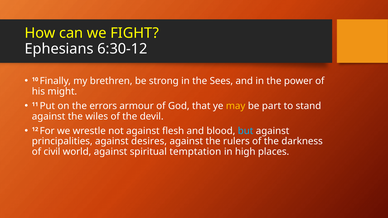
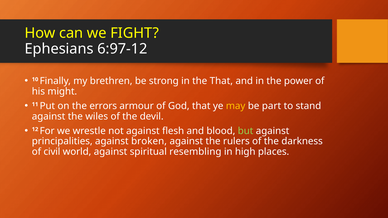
6:30-12: 6:30-12 -> 6:97-12 (122, 49)
the Sees: Sees -> That (221, 81)
but colour: light blue -> light green (246, 131)
desires: desires -> broken (149, 141)
temptation: temptation -> resembling (195, 152)
